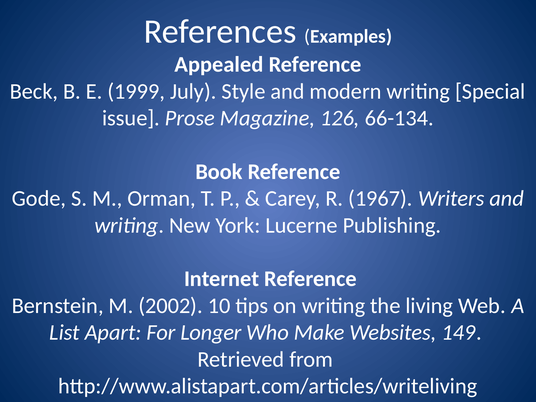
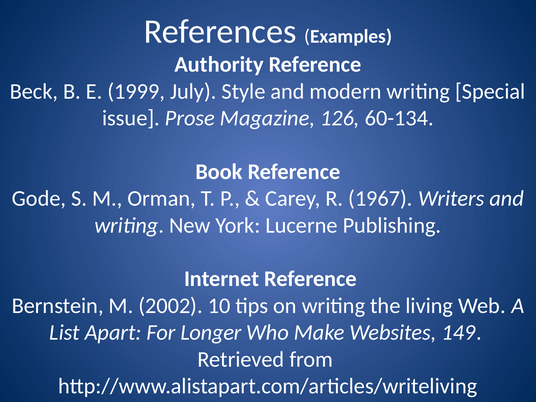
Appealed: Appealed -> Authority (219, 65)
66-134: 66-134 -> 60-134 (399, 118)
